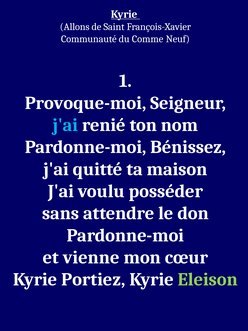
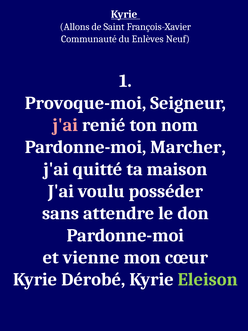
Comme: Comme -> Enlèves (148, 39)
j'ai colour: light blue -> pink (65, 125)
Bénissez: Bénissez -> Marcher (188, 147)
Portiez: Portiez -> Dérobé (93, 279)
